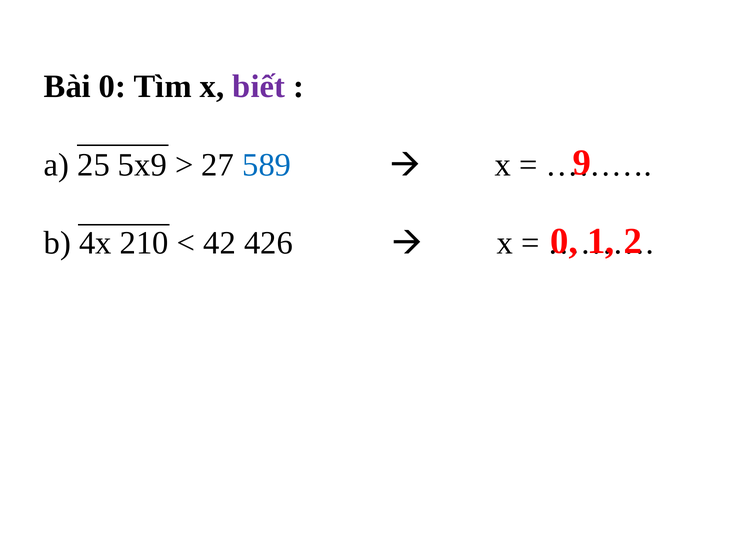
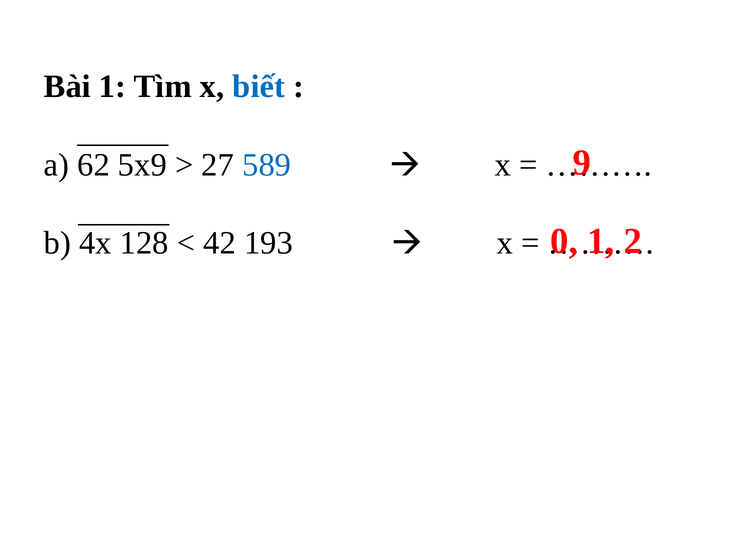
Bài 0: 0 -> 1 (113, 87)
biết colour: purple -> blue (259, 87)
25: 25 -> 62 (94, 165)
210: 210 -> 128 (144, 243)
426: 426 -> 193 (269, 243)
